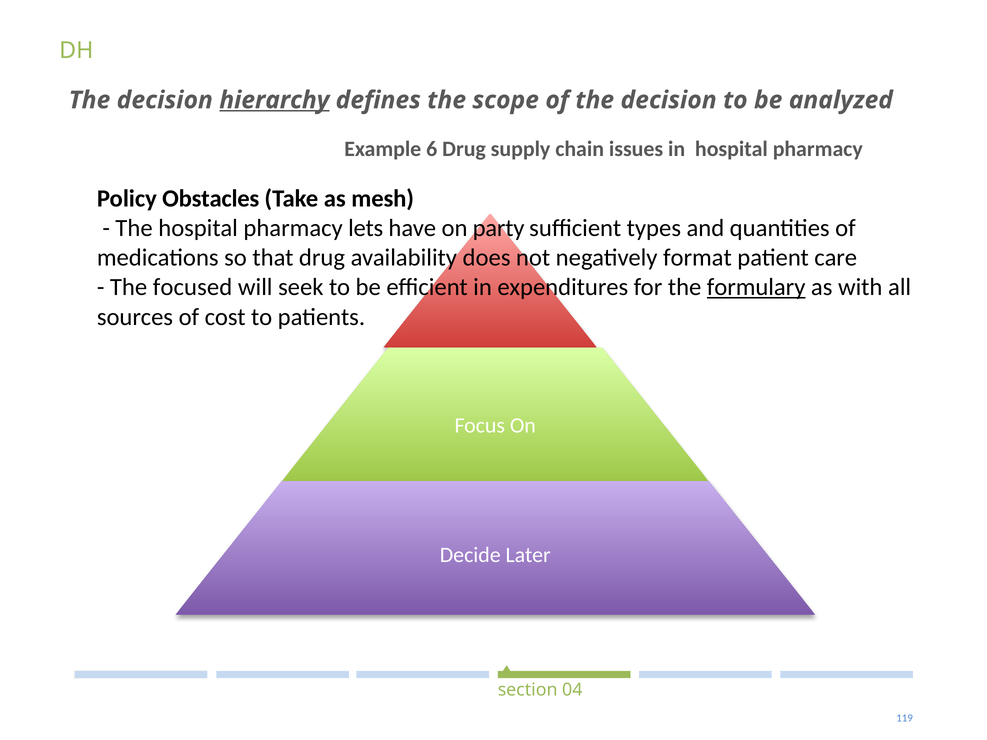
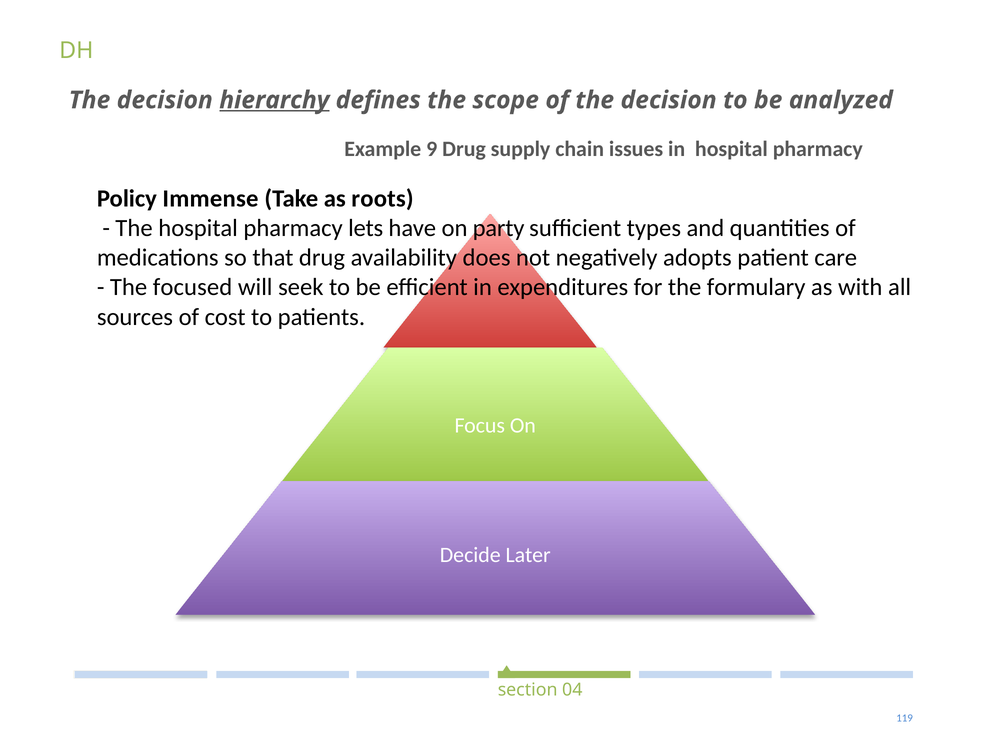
6: 6 -> 9 (432, 149)
Obstacles: Obstacles -> Immense (211, 199)
mesh: mesh -> roots (382, 199)
format: format -> adopts (697, 258)
formulary underline: present -> none (756, 287)
